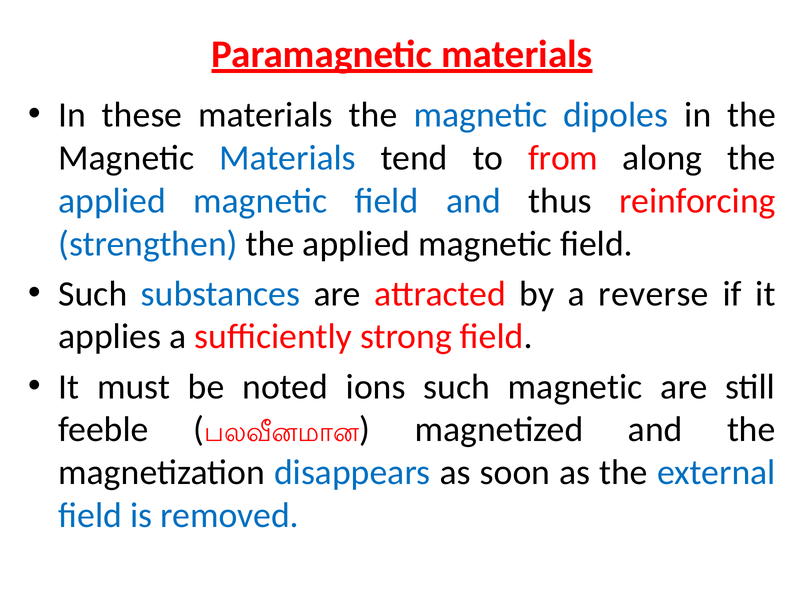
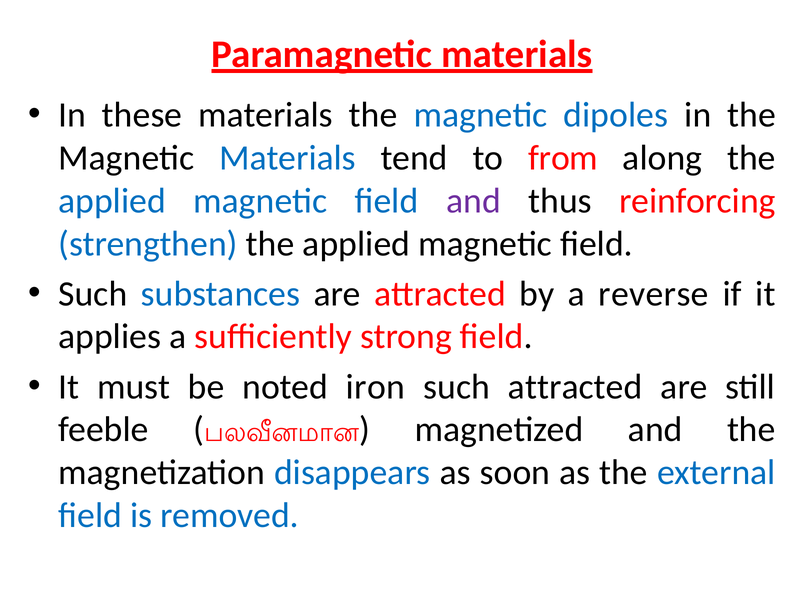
and colour: blue -> purple (474, 201)
ions: ions -> iron (376, 387)
such magnetic: magnetic -> attracted (575, 387)
